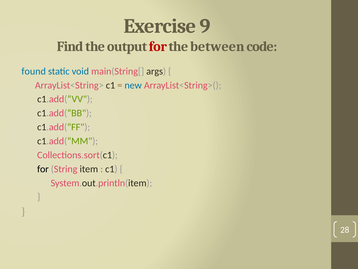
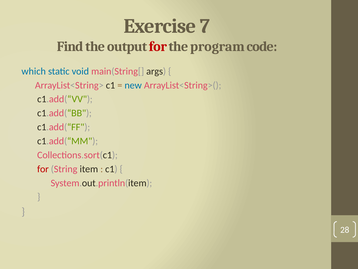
9: 9 -> 7 (205, 26)
between: between -> program (217, 46)
found: found -> which (34, 71)
for colour: black -> red (43, 169)
